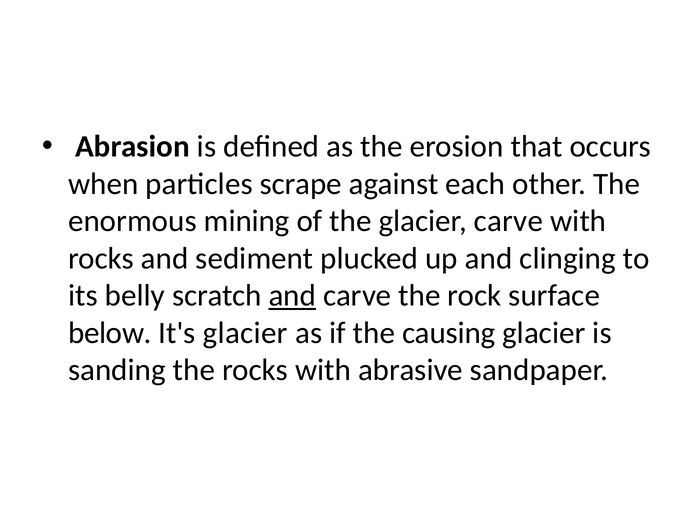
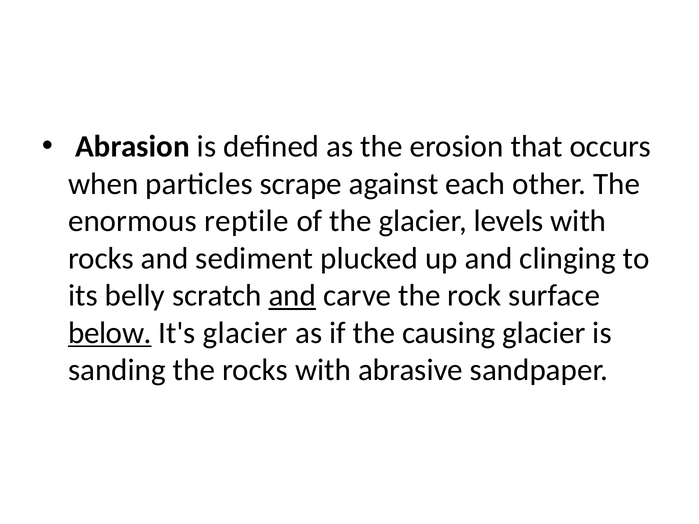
mining: mining -> reptile (247, 221)
glacier carve: carve -> levels (509, 221)
below underline: none -> present (110, 333)
